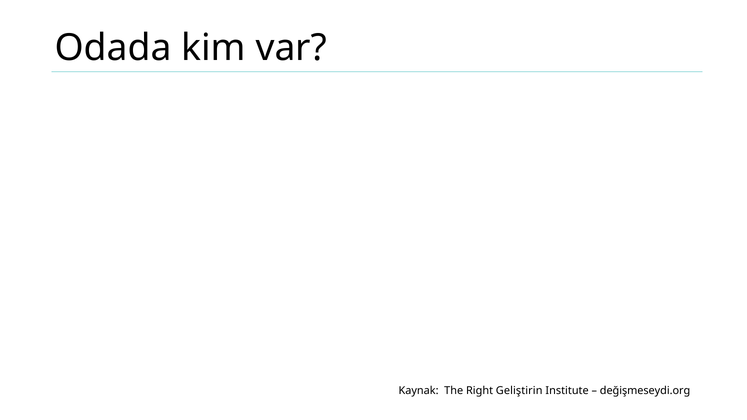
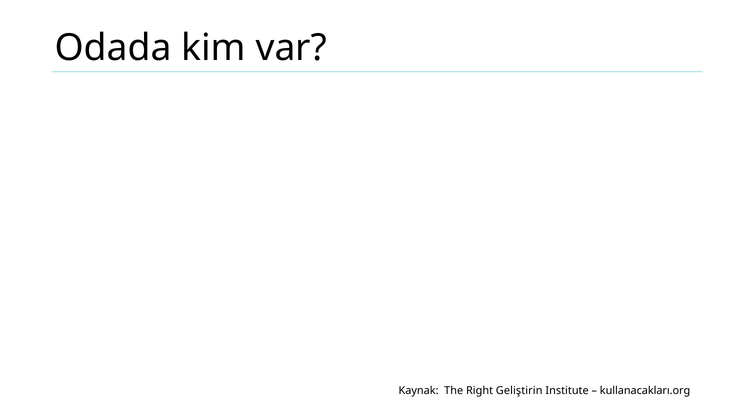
değişmeseydi.org: değişmeseydi.org -> kullanacakları.org (645, 391)
